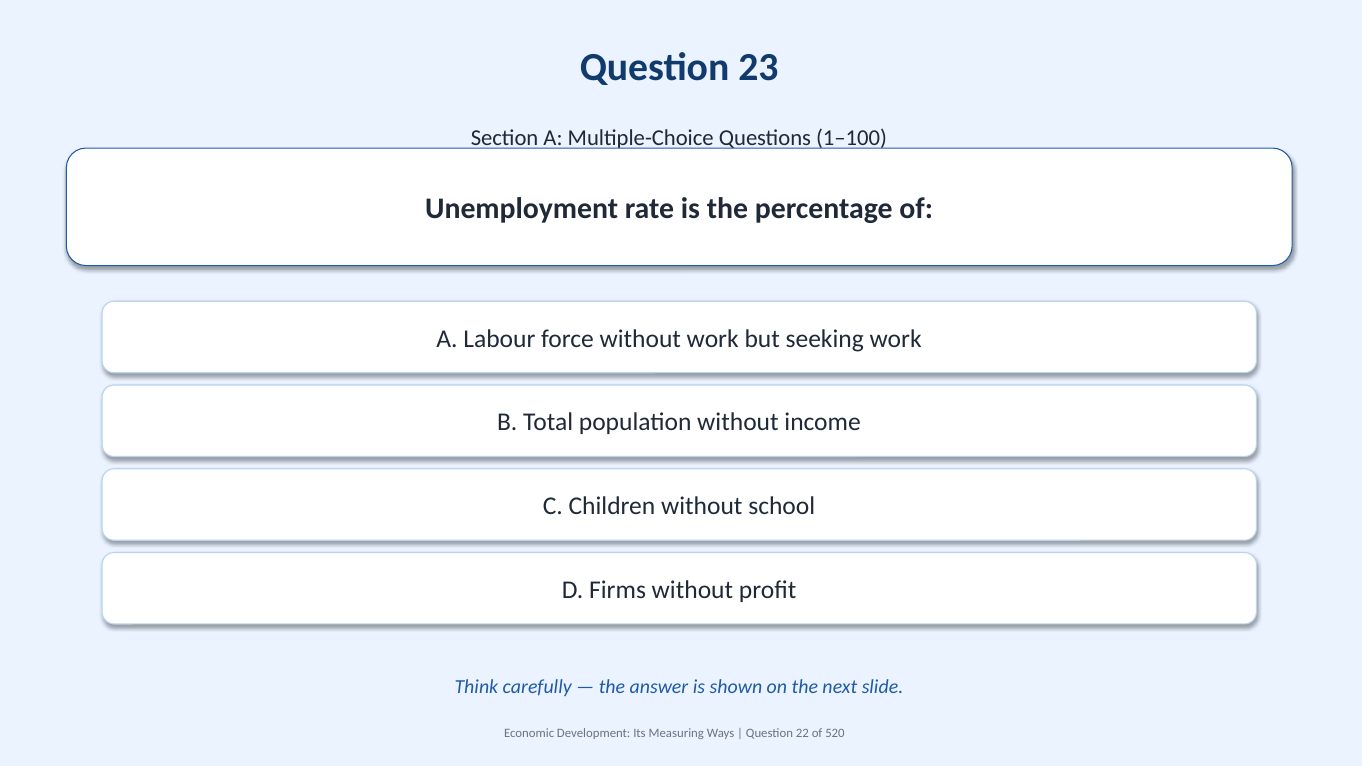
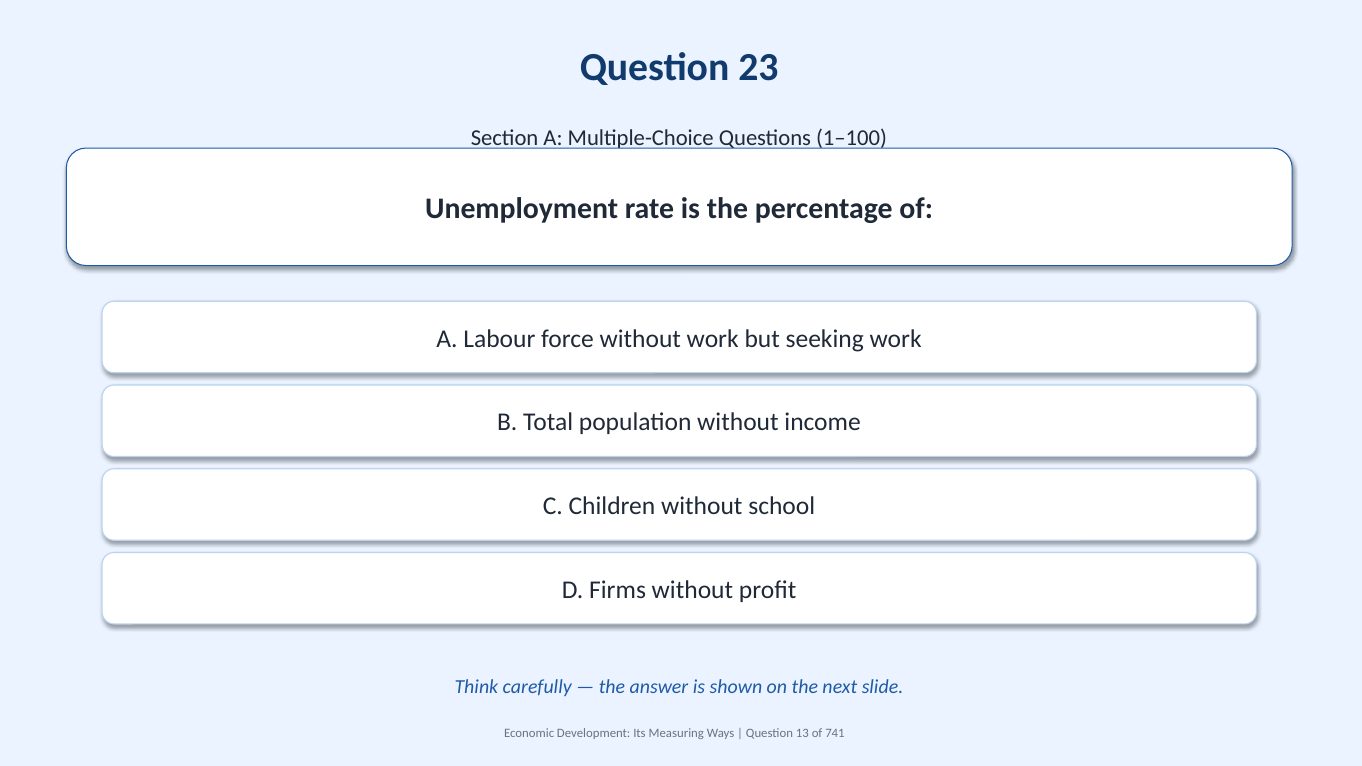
22: 22 -> 13 (802, 734)
520: 520 -> 741 (835, 734)
